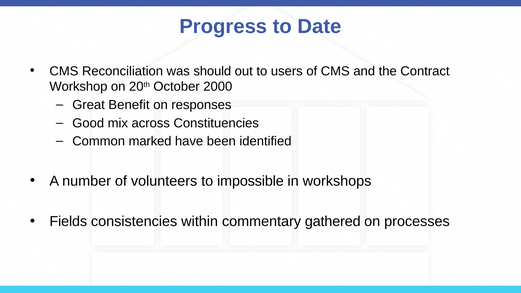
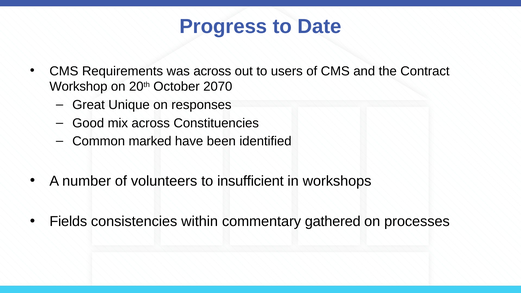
Reconciliation: Reconciliation -> Requirements (123, 71)
was should: should -> across (212, 71)
2000: 2000 -> 2070 (218, 87)
Benefit: Benefit -> Unique (129, 105)
impossible: impossible -> insufficient (250, 181)
